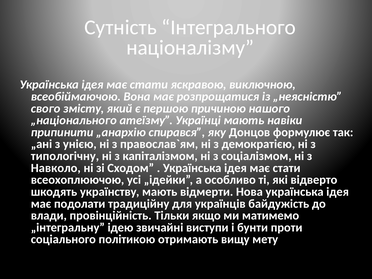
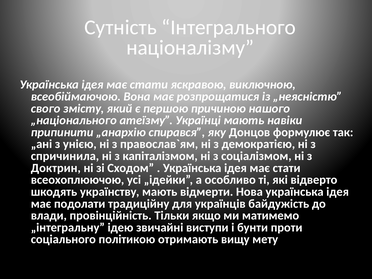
типологічну: типологічну -> спричинила (65, 156)
Навколо: Навколо -> Доктрин (56, 168)
